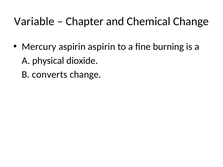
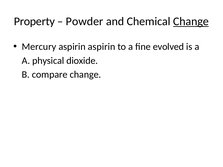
Variable: Variable -> Property (34, 21)
Chapter: Chapter -> Powder (85, 21)
Change underline: none -> present (191, 21)
burning: burning -> evolved (168, 47)
converts: converts -> compare (50, 75)
